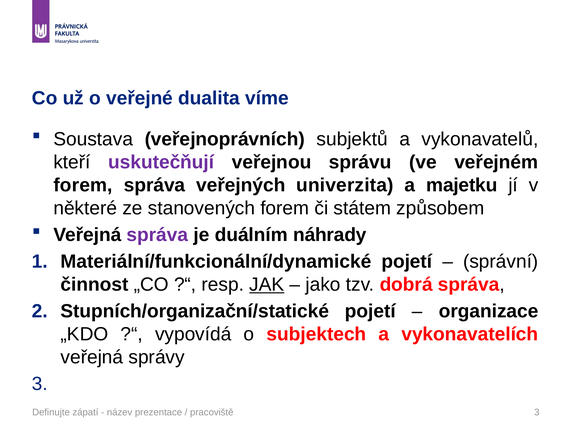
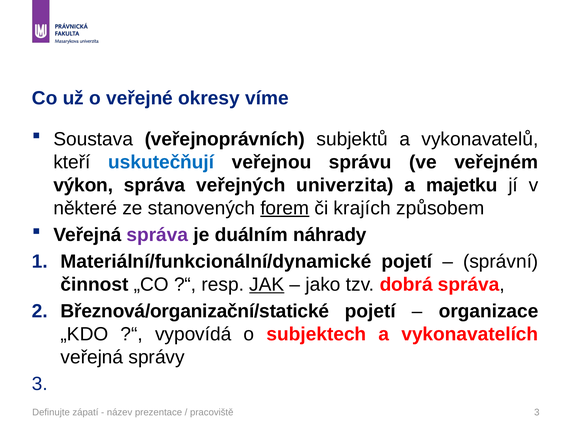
dualita: dualita -> okresy (209, 98)
uskutečňují colour: purple -> blue (161, 162)
forem: forem -> výkon (83, 185)
forem underline: none -> present (285, 208)
státem: státem -> krajích (362, 208)
Stupních/organizační/statické: Stupních/organizační/statické -> Březnová/organizační/statické (195, 311)
